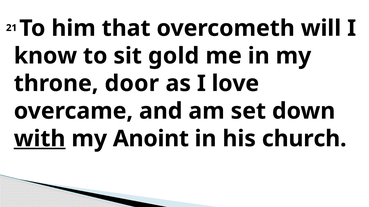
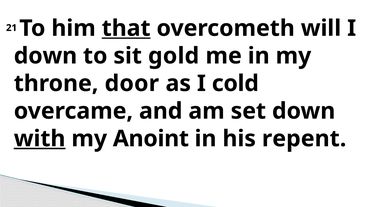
that underline: none -> present (126, 28)
know: know -> down (45, 56)
love: love -> cold (235, 84)
church: church -> repent (304, 139)
